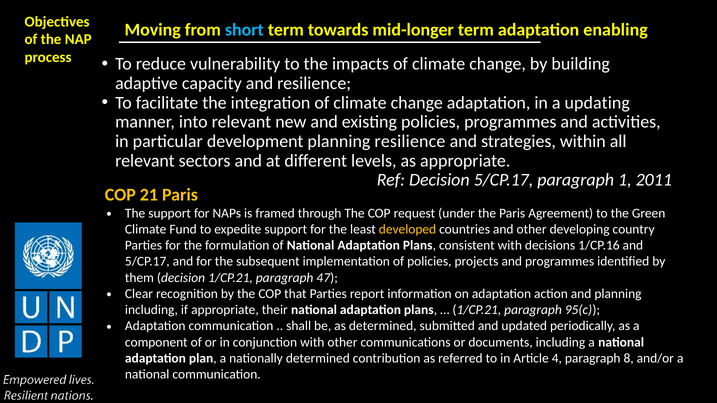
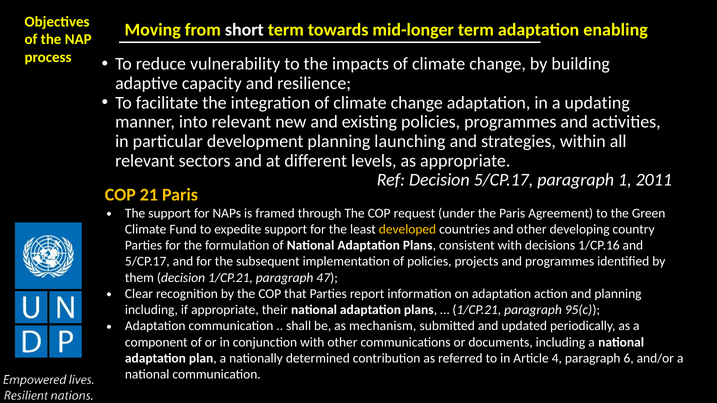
short colour: light blue -> white (244, 30)
planning resilience: resilience -> launching (410, 142)
as determined: determined -> mechanism (383, 326)
8: 8 -> 6 (629, 359)
